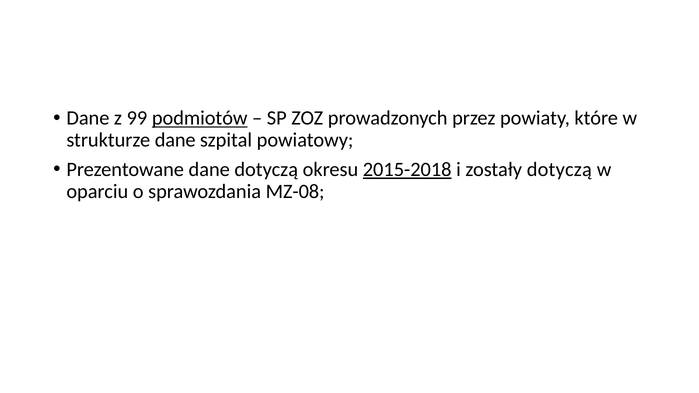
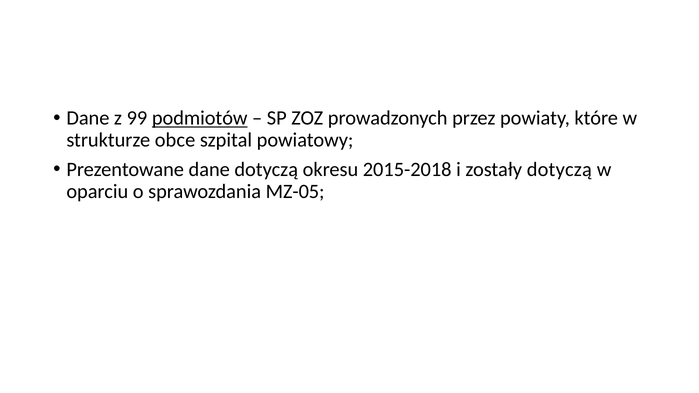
strukturze dane: dane -> obce (175, 140)
2015-2018 underline: present -> none (407, 170)
MZ-08: MZ-08 -> MZ-05 (295, 192)
